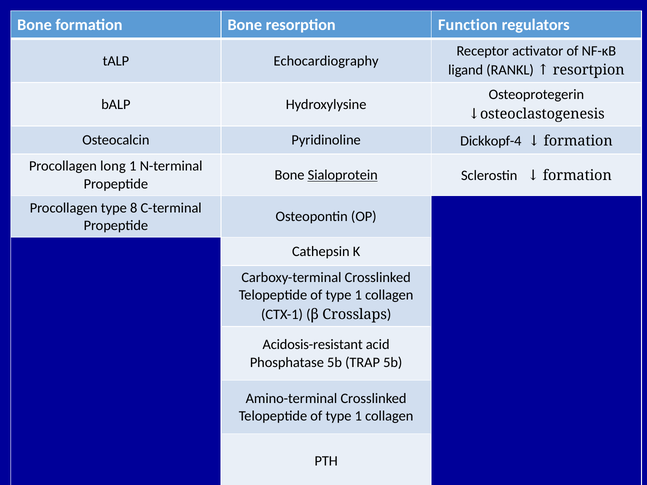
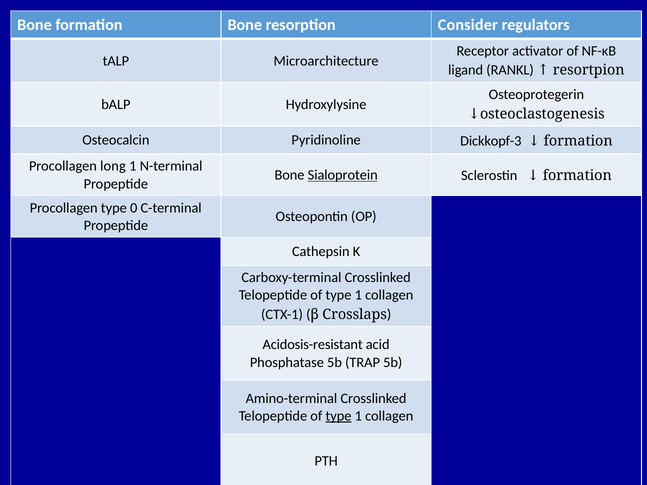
Function: Function -> Consider (468, 25)
Echocardiography: Echocardiography -> Microarchitecture (326, 61)
Dickkopf-4: Dickkopf-4 -> Dickkopf-3 (491, 141)
8: 8 -> 0 (134, 208)
type underline: none -> present (338, 416)
